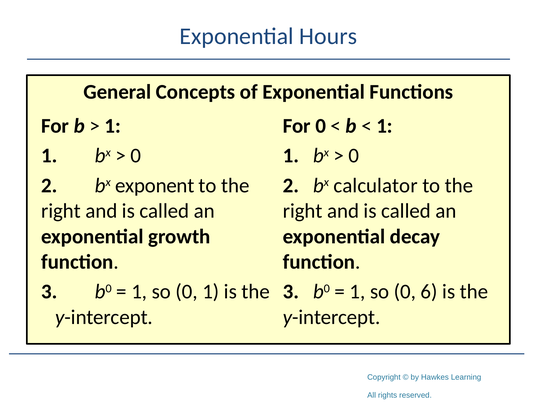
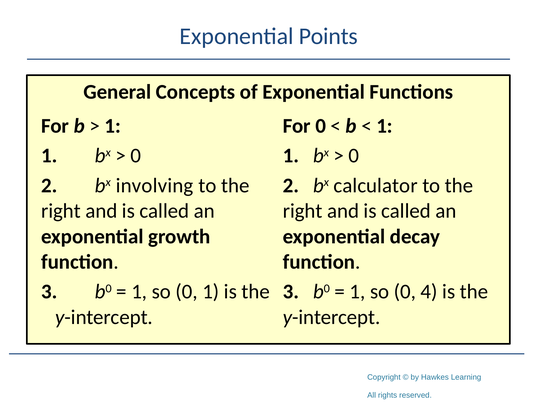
Hours: Hours -> Points (328, 36)
exponent: exponent -> involving (155, 185)
6: 6 -> 4 (429, 292)
